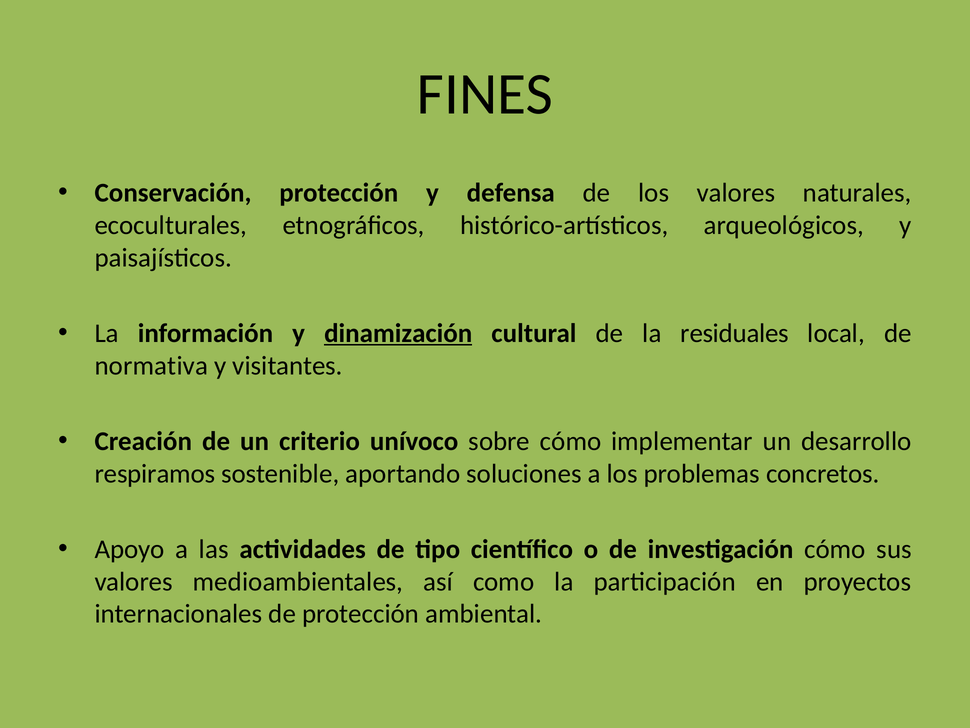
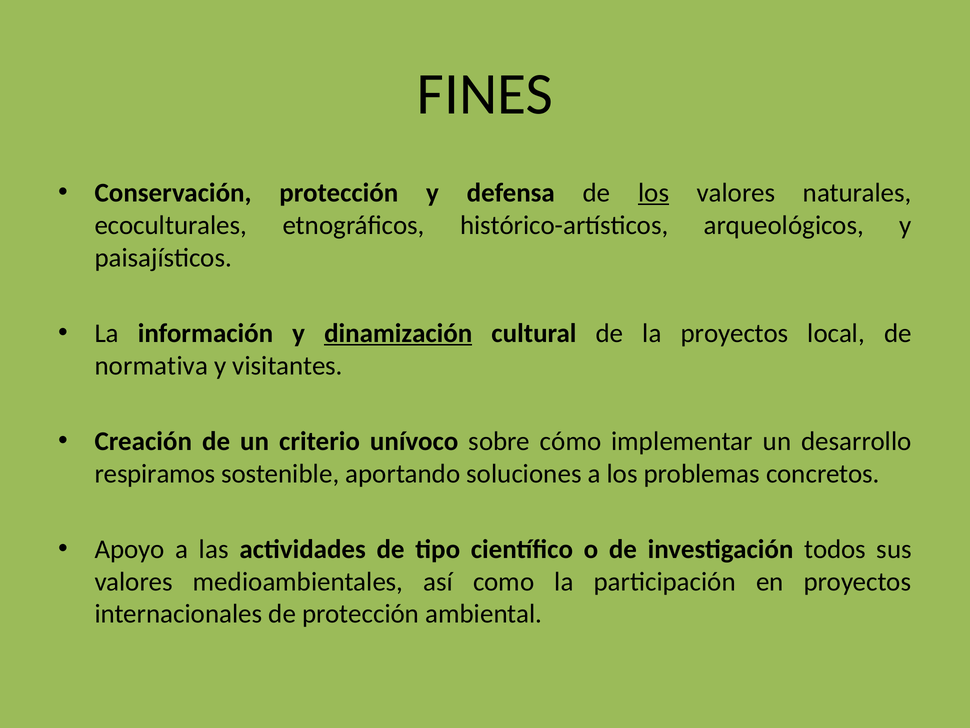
los underline: none -> present (654, 193)
la residuales: residuales -> proyectos (735, 333)
investigación cómo: cómo -> todos (835, 549)
